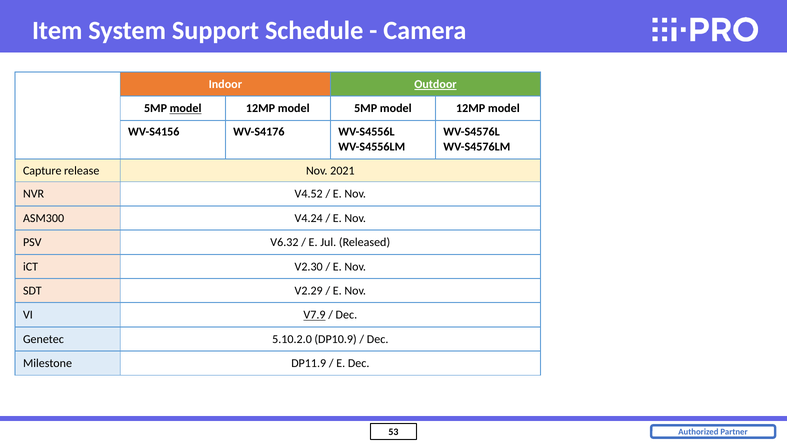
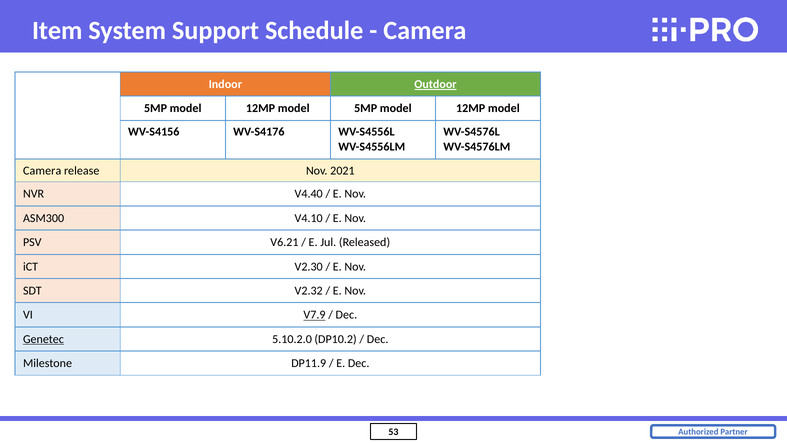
model underline: present -> none (186, 108)
Capture: Capture -> Camera (42, 170)
V4.52: V4.52 -> V4.40 (309, 194)
V4.24: V4.24 -> V4.10 (309, 218)
V6.32: V6.32 -> V6.21 (284, 242)
V2.29: V2.29 -> V2.32 (309, 291)
Genetec underline: none -> present (43, 339)
DP10.9: DP10.9 -> DP10.2 (336, 339)
